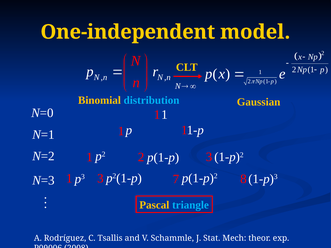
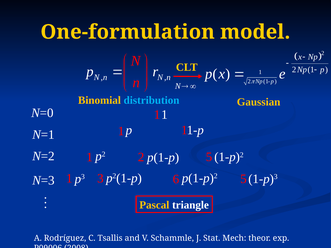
One-independent: One-independent -> One-formulation (128, 32)
2 3: 3 -> 5 (209, 157)
7: 7 -> 6 (176, 179)
1 8: 8 -> 5 (243, 179)
triangle colour: light blue -> white (191, 205)
